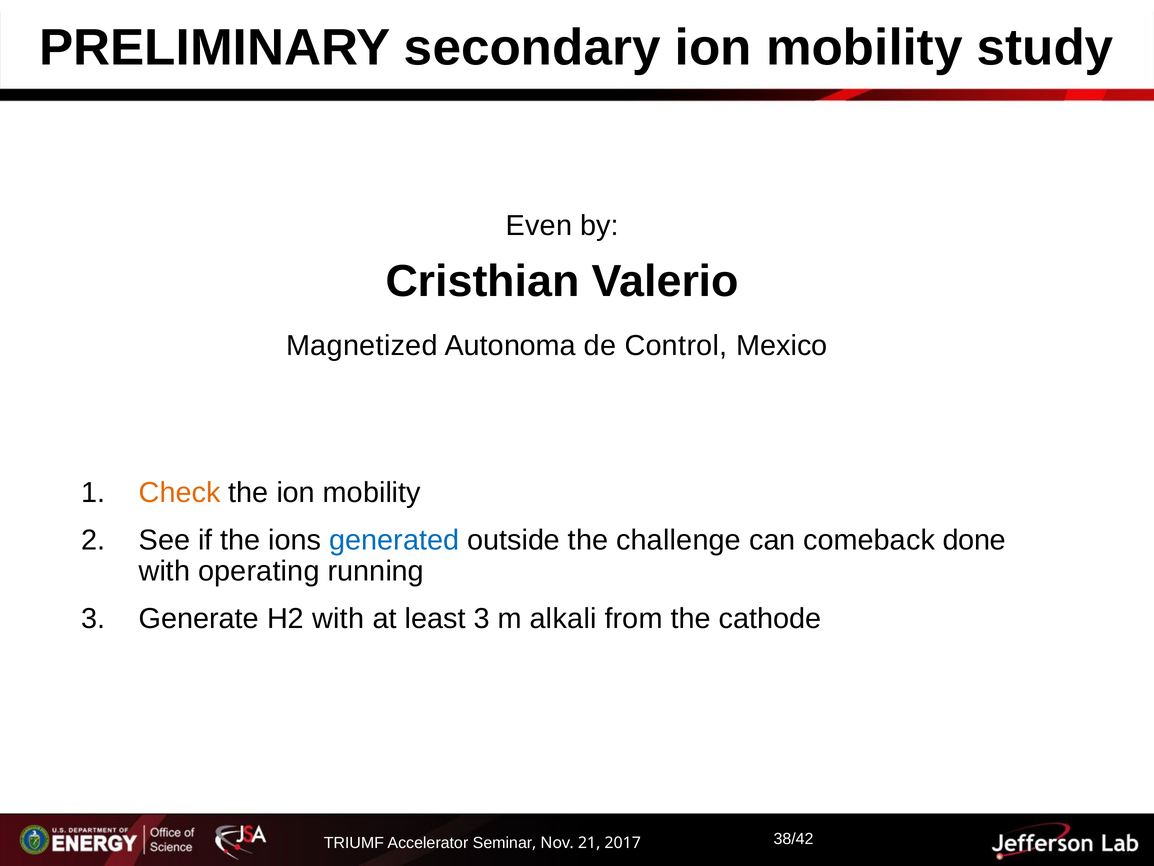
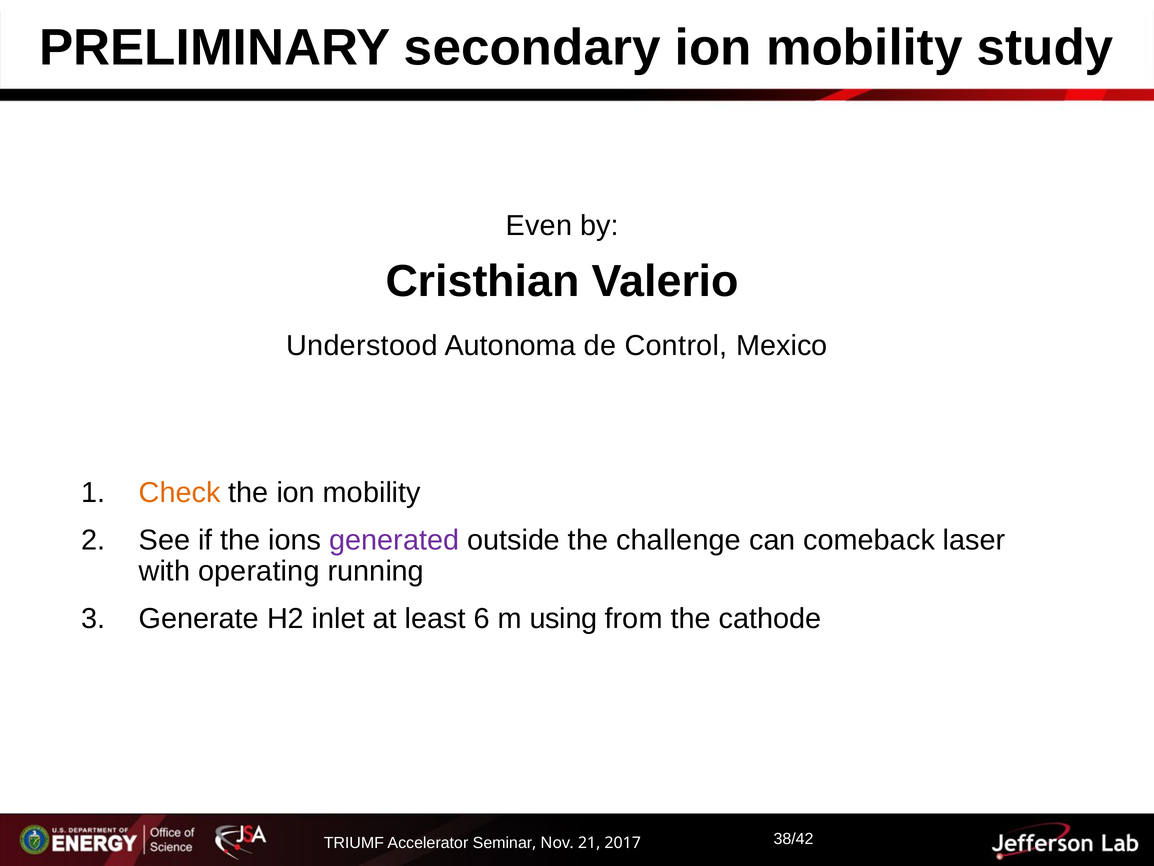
Magnetized: Magnetized -> Understood (362, 345)
generated colour: blue -> purple (394, 540)
done: done -> laser (974, 540)
H2 with: with -> inlet (338, 618)
least 3: 3 -> 6 (482, 618)
alkali: alkali -> using (563, 618)
